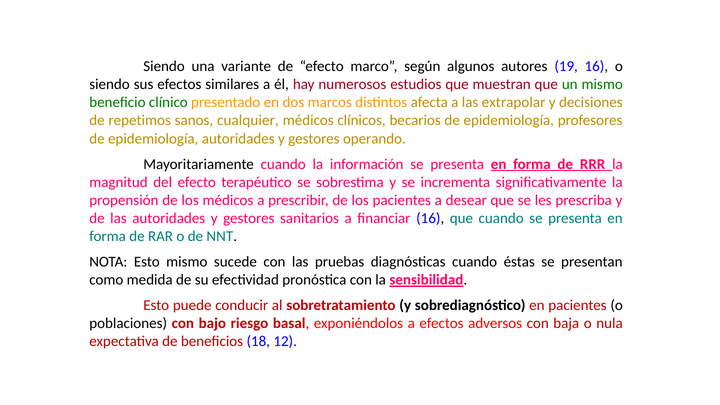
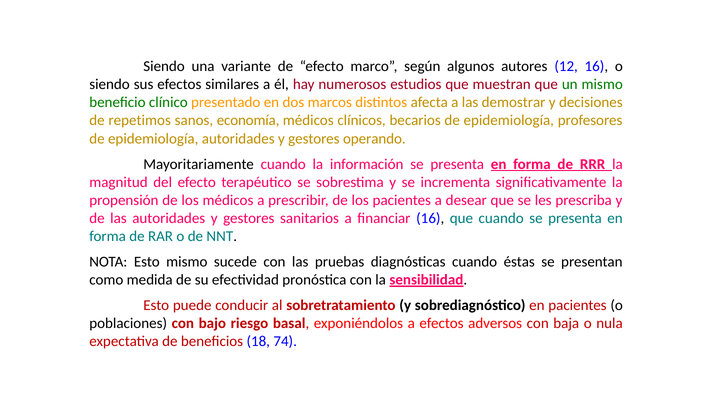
19: 19 -> 12 (566, 67)
extrapolar: extrapolar -> demostrar (514, 103)
cualquier: cualquier -> economía (248, 121)
12: 12 -> 74 (285, 341)
